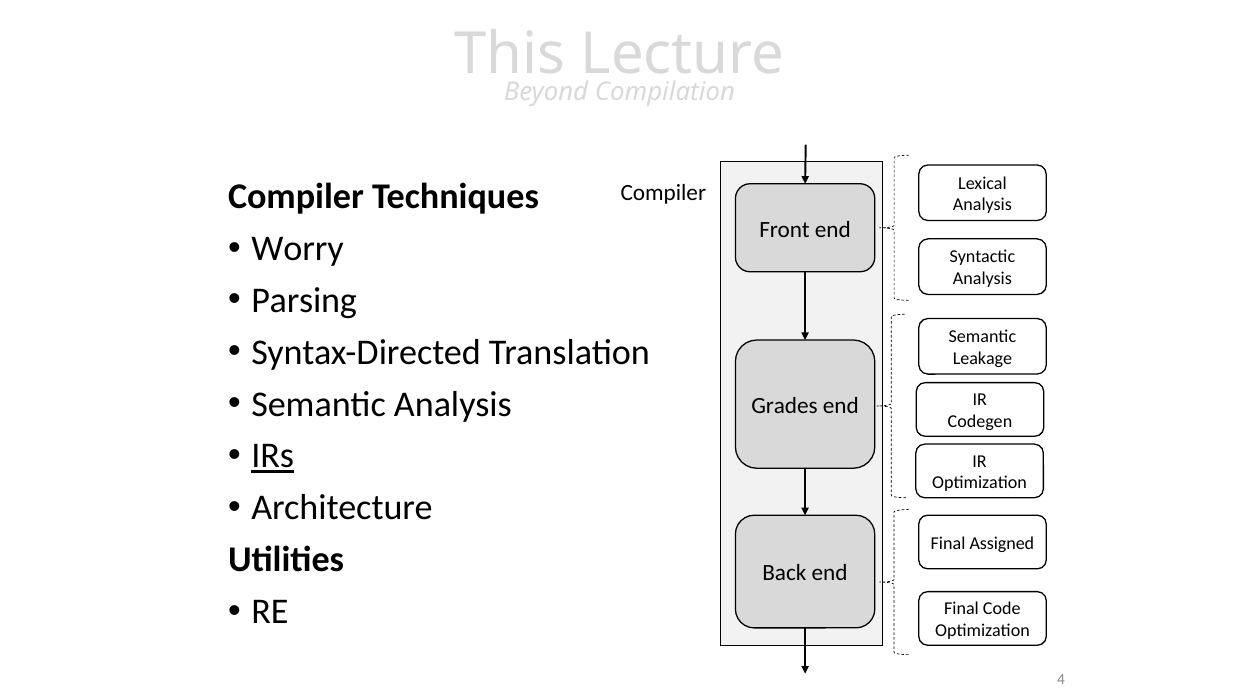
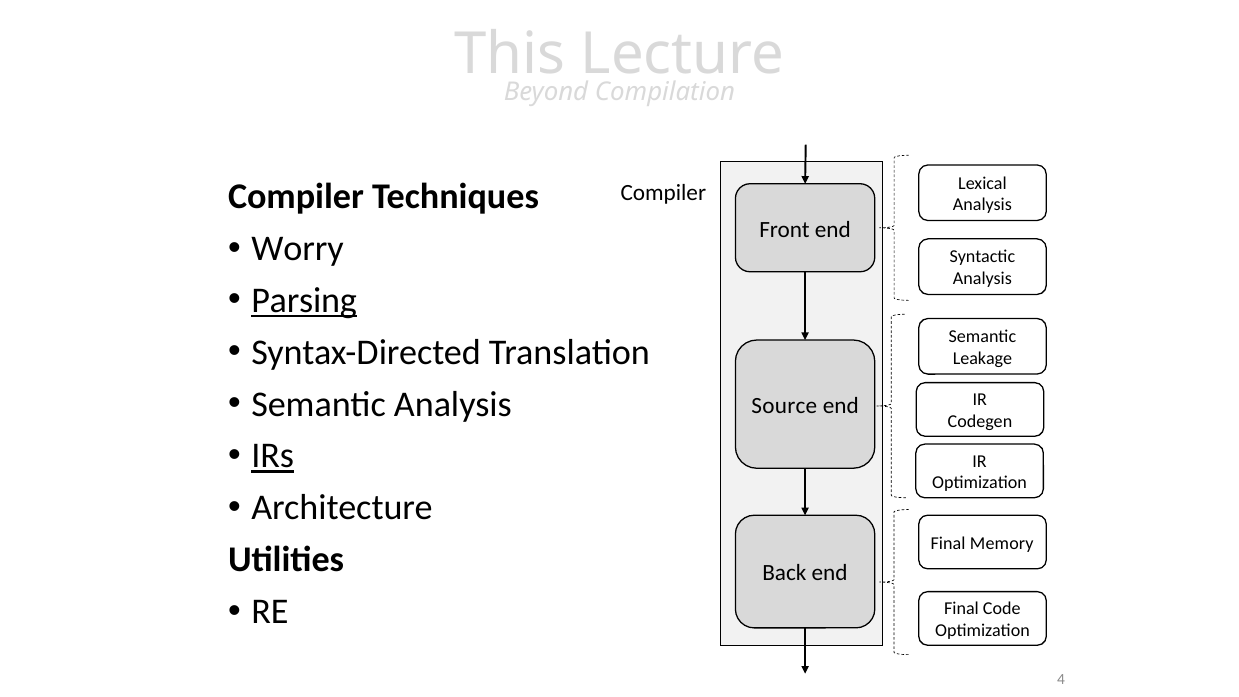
Parsing underline: none -> present (304, 300)
Grades: Grades -> Source (784, 406)
Assigned: Assigned -> Memory (1002, 543)
